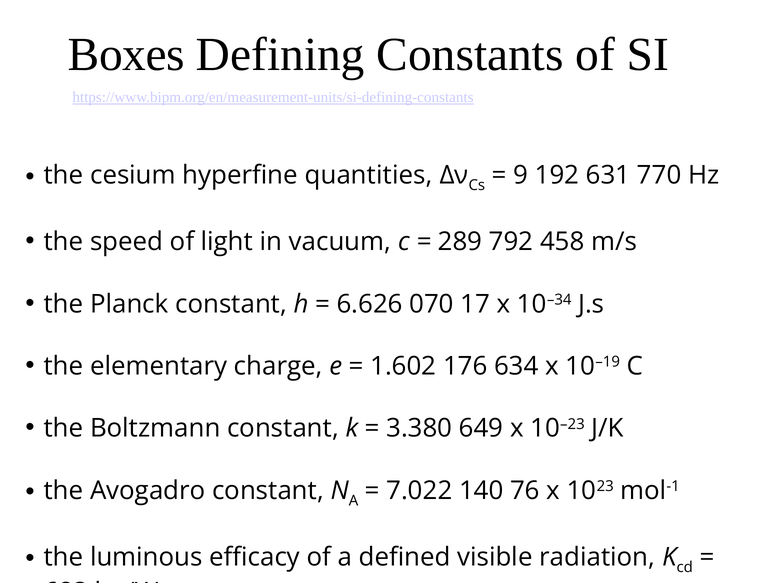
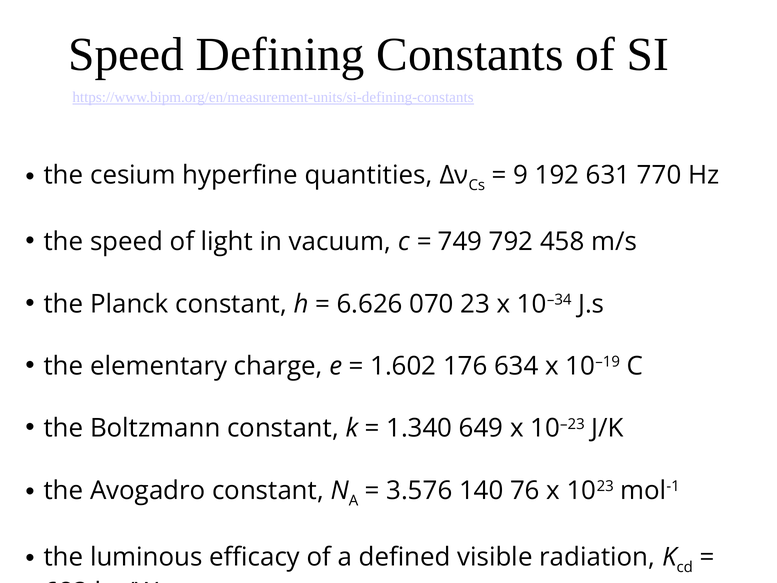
Boxes: Boxes -> Speed (126, 54)
289: 289 -> 749 (460, 242)
17: 17 -> 23 (475, 304)
3.380: 3.380 -> 1.340 (419, 428)
7.022: 7.022 -> 3.576 (419, 490)
